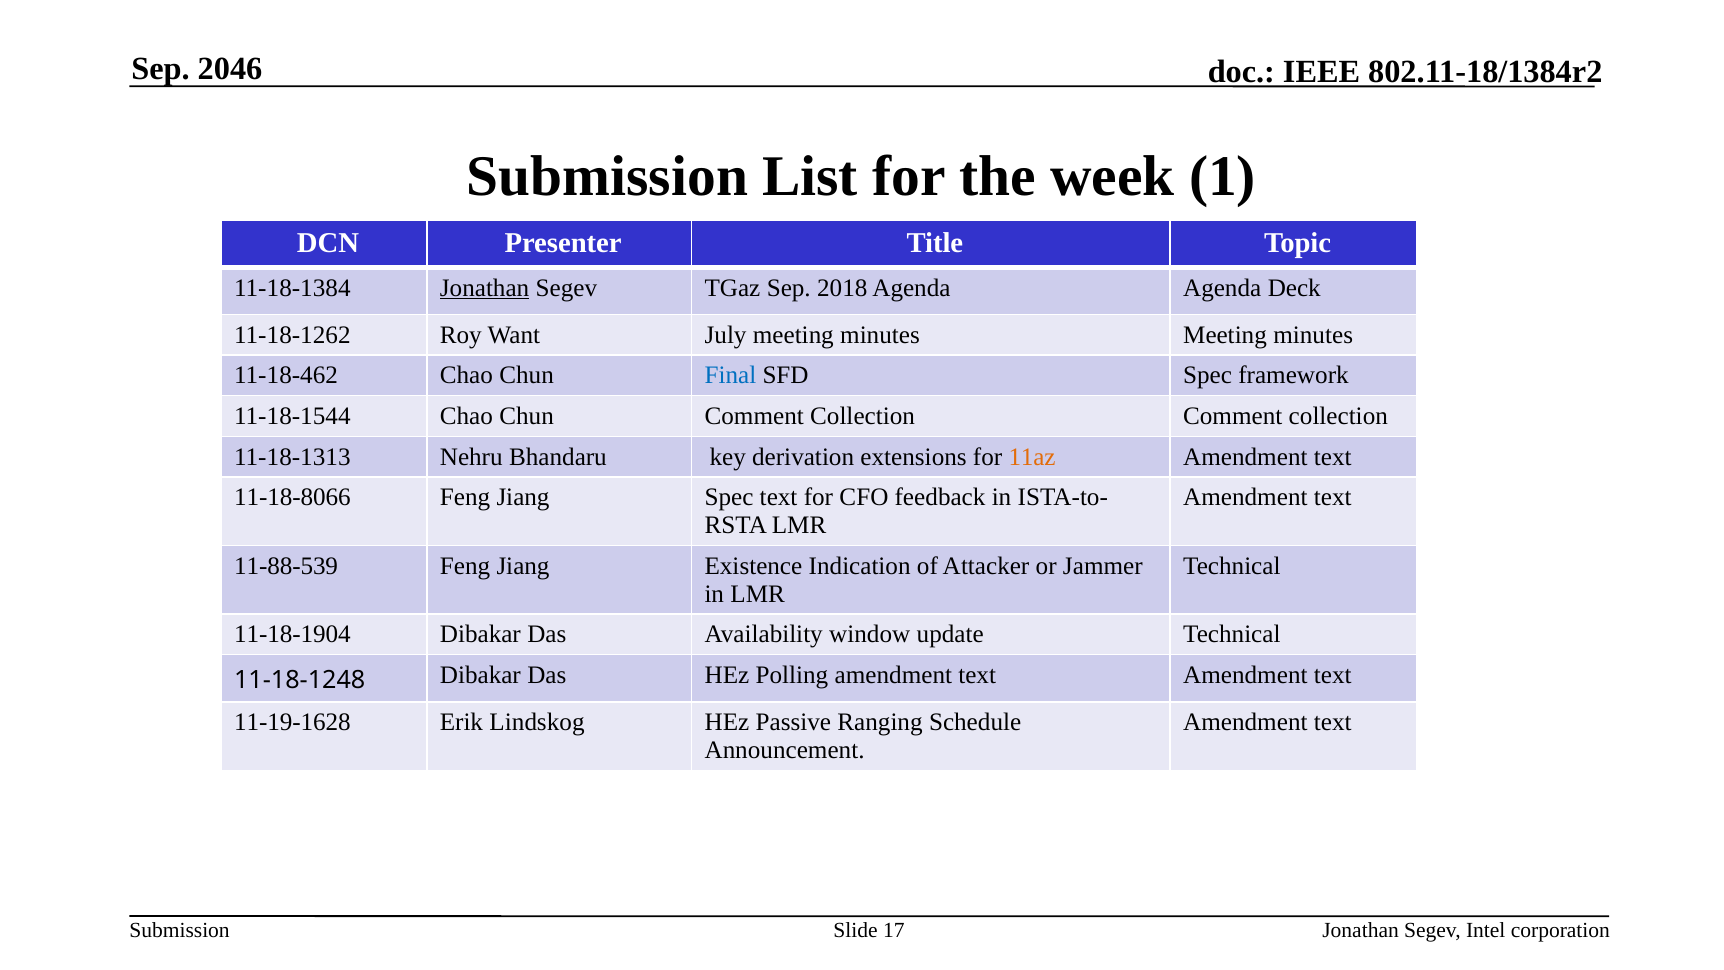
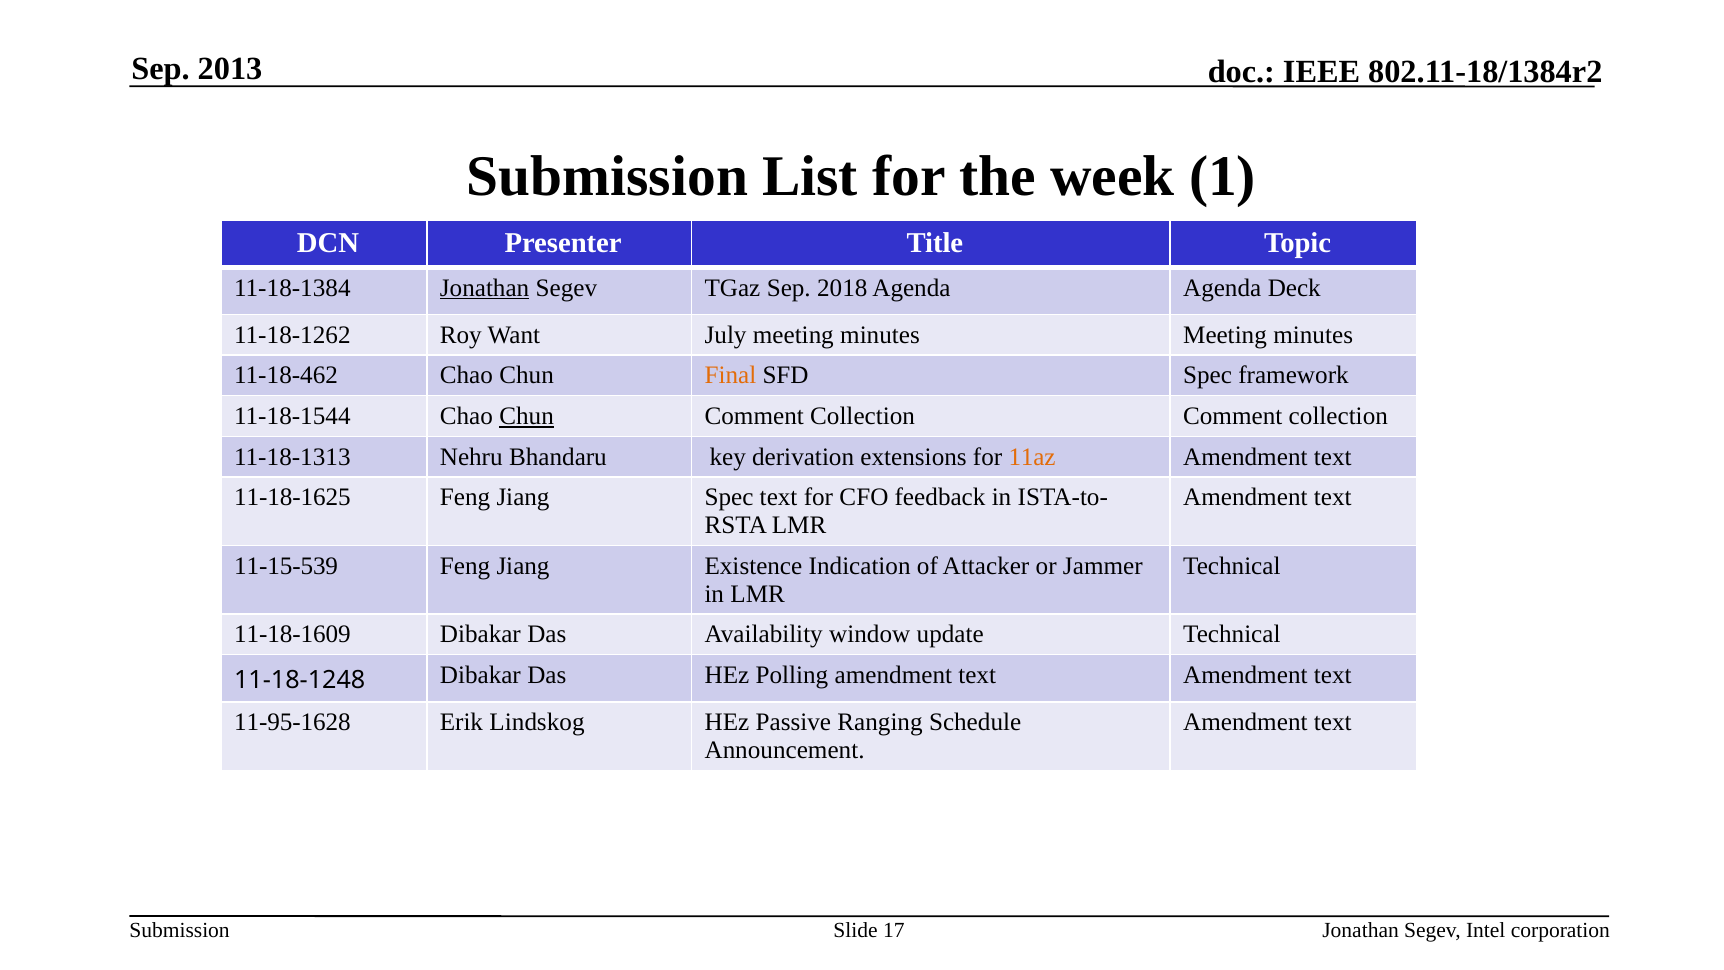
2046: 2046 -> 2013 (230, 69)
Final colour: blue -> orange (730, 375)
Chun underline: none -> present (527, 416)
11-18-8066: 11-18-8066 -> 11-18-1625 (292, 497)
11-88-539: 11-88-539 -> 11-15-539 (286, 566)
11-18-1904: 11-18-1904 -> 11-18-1609 (292, 634)
11-19-1628: 11-19-1628 -> 11-95-1628 (292, 722)
